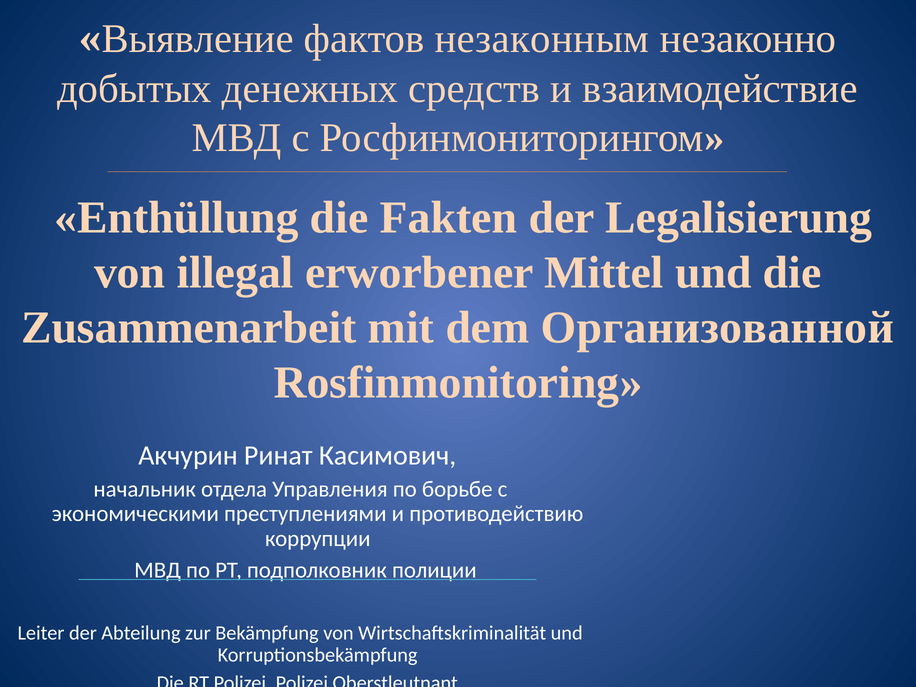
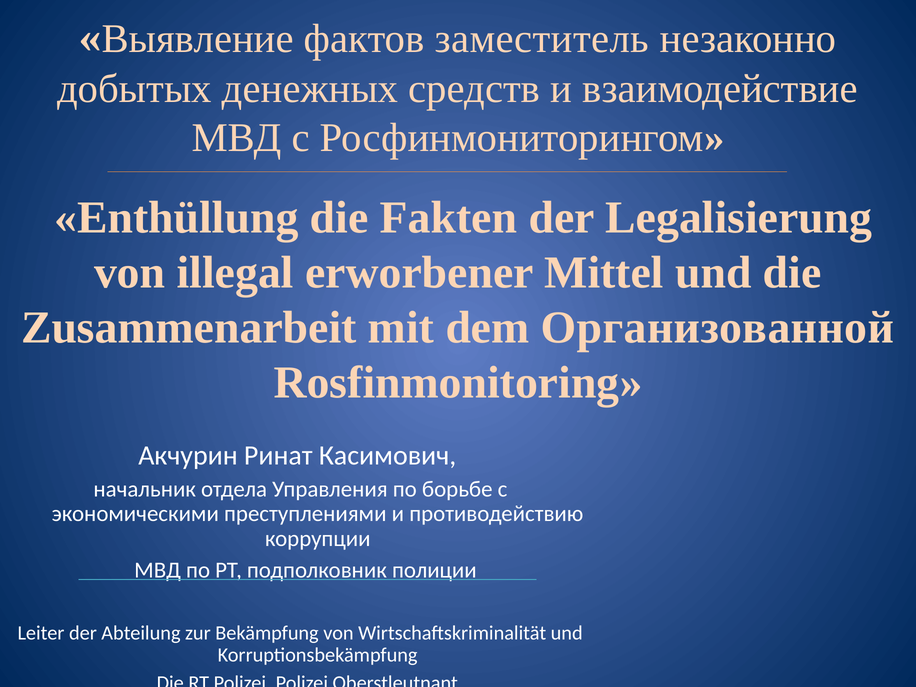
незаконным: незаконным -> заместитель (542, 39)
